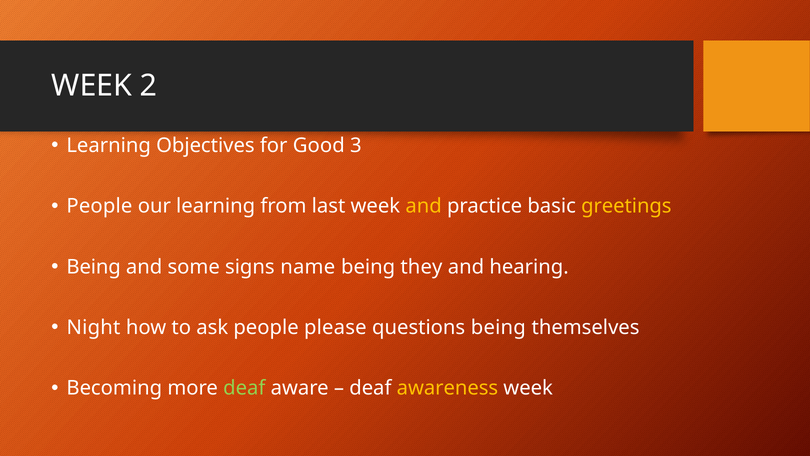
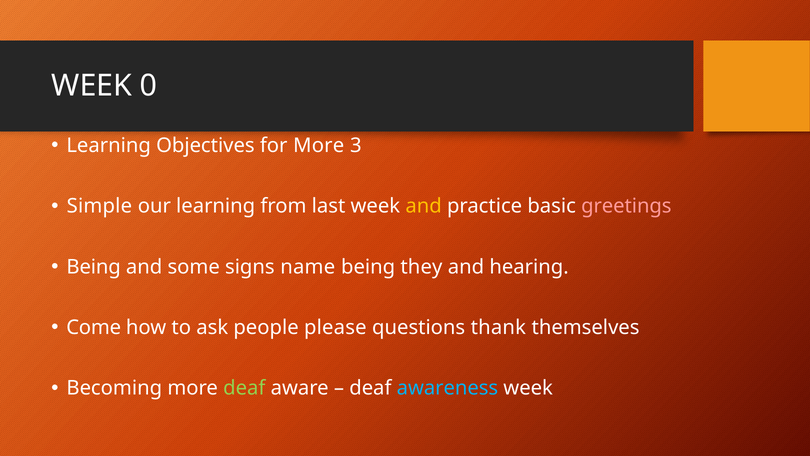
2: 2 -> 0 (149, 86)
for Good: Good -> More (319, 145)
People: People -> Simple (99, 206)
greetings colour: yellow -> pink (626, 206)
Night: Night -> Come (94, 327)
questions being: being -> thank (498, 327)
awareness colour: yellow -> light blue (447, 388)
